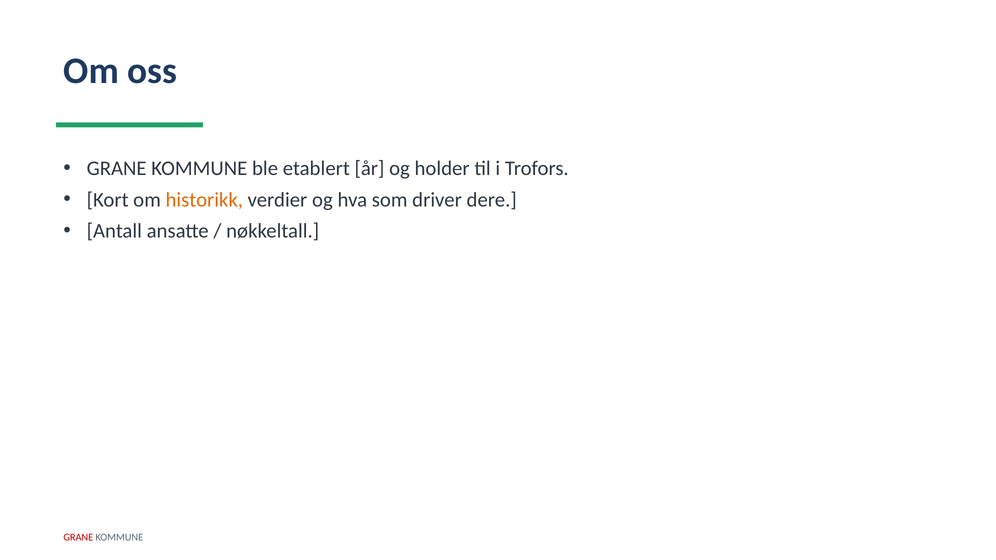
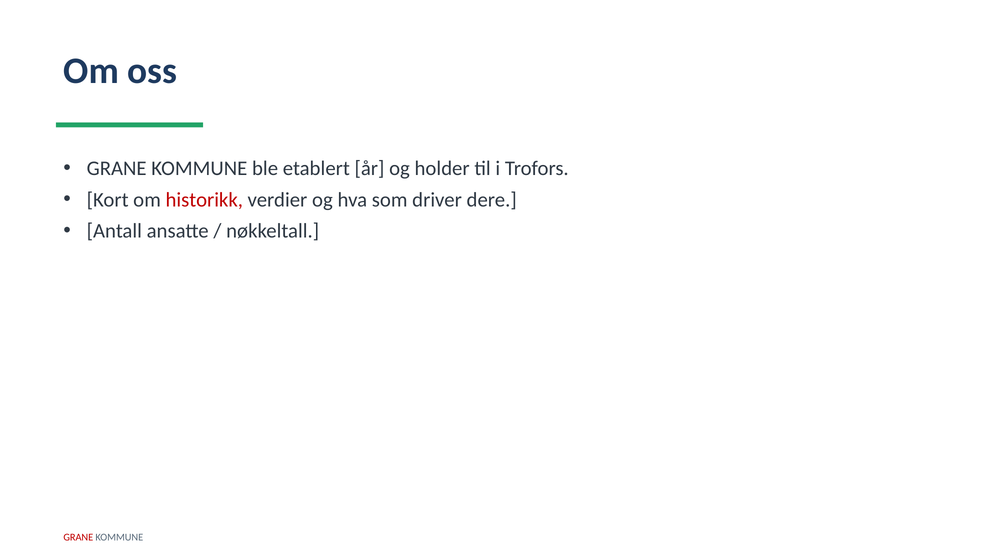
historikk colour: orange -> red (204, 200)
